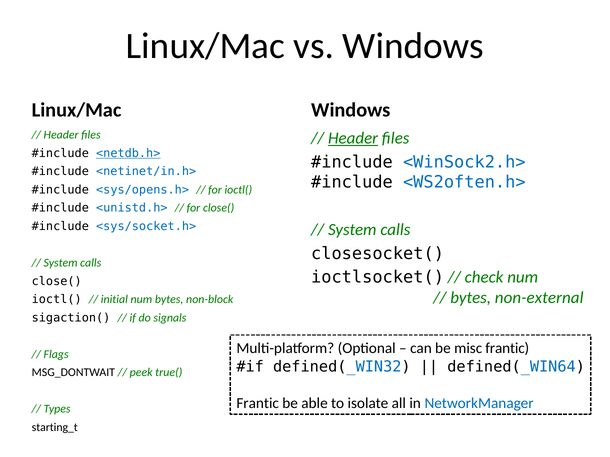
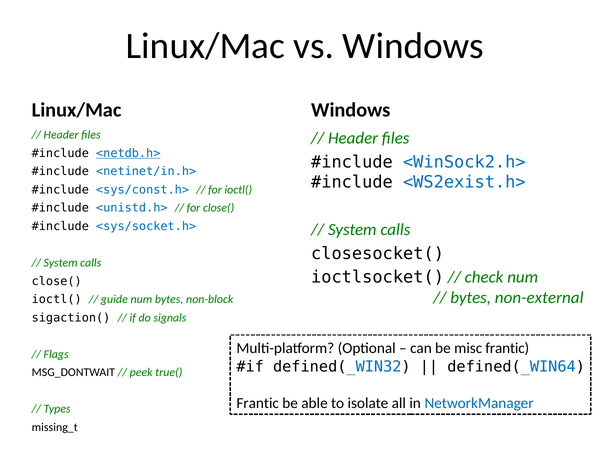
Header underline: present -> none (353, 138)
<WS2often.h>: <WS2often.h> -> <WS2exist.h> (464, 183)
<sys/opens.h>: <sys/opens.h> -> <sys/const.h> (143, 190)
initial: initial -> guide (114, 300)
starting_t: starting_t -> missing_t (55, 428)
